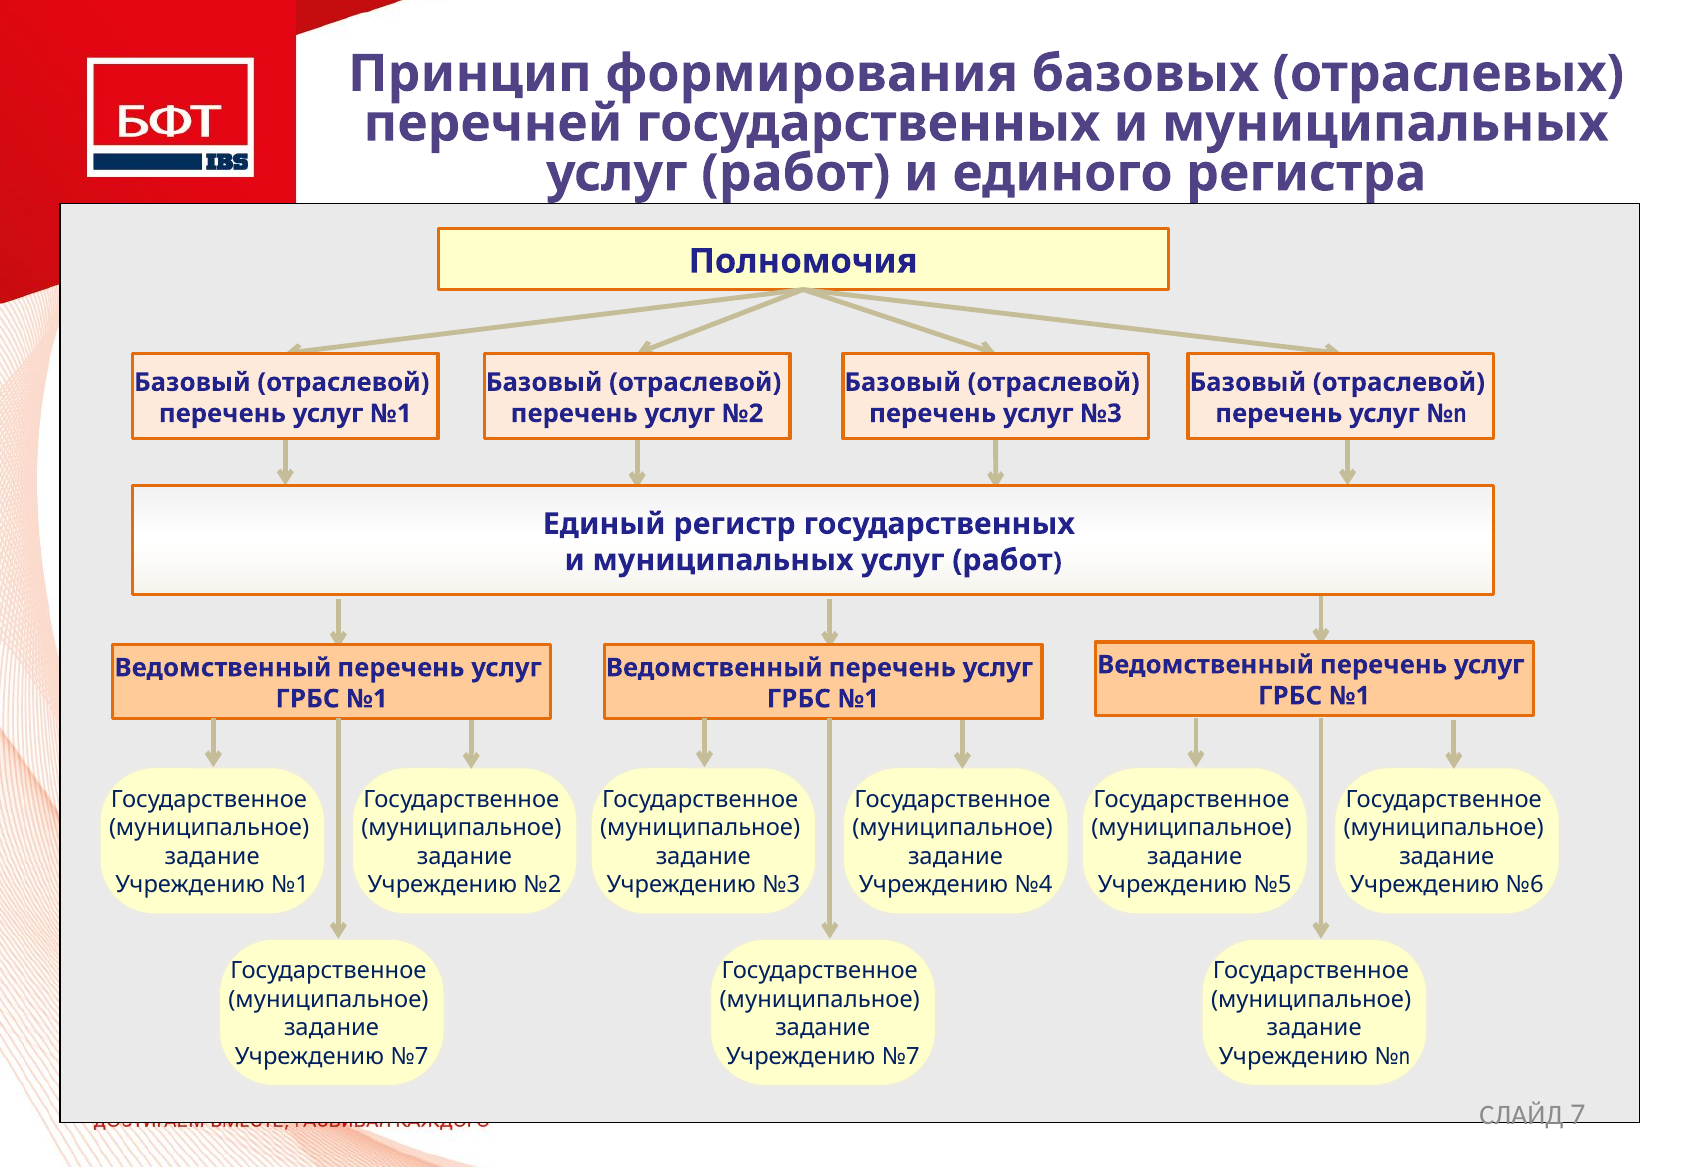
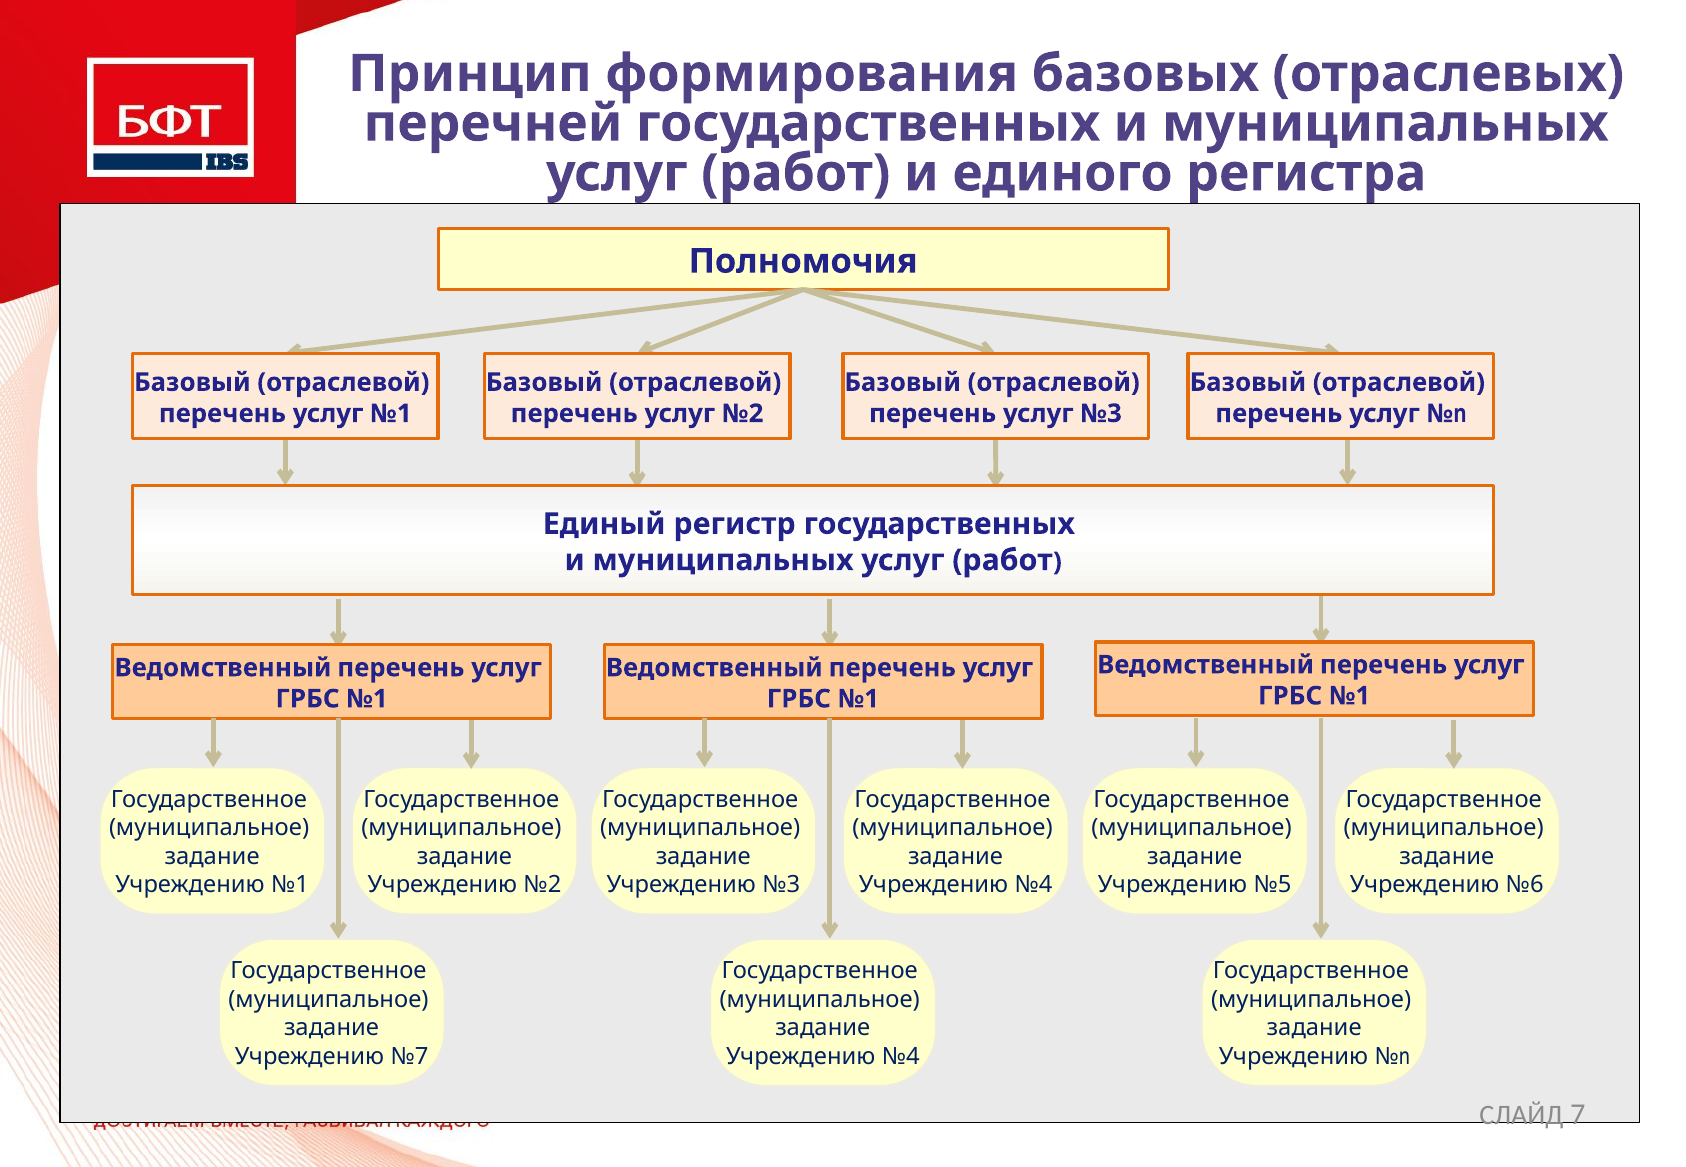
№7: №7 -> №4 (901, 1057)
